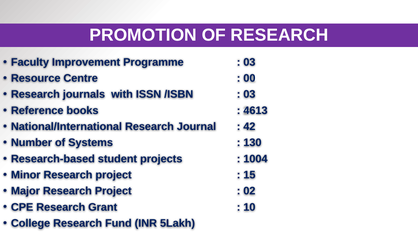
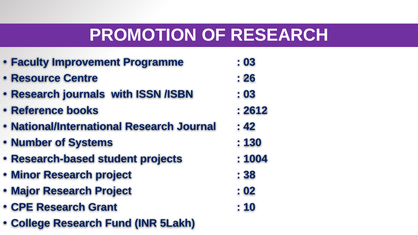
00: 00 -> 26 (249, 78)
4613: 4613 -> 2612 (255, 111)
15: 15 -> 38 (249, 175)
